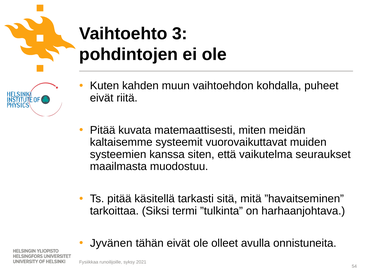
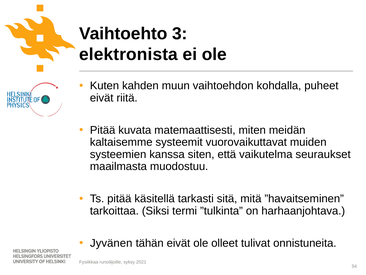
pohdintojen: pohdintojen -> elektronista (129, 54)
avulla: avulla -> tulivat (256, 243)
